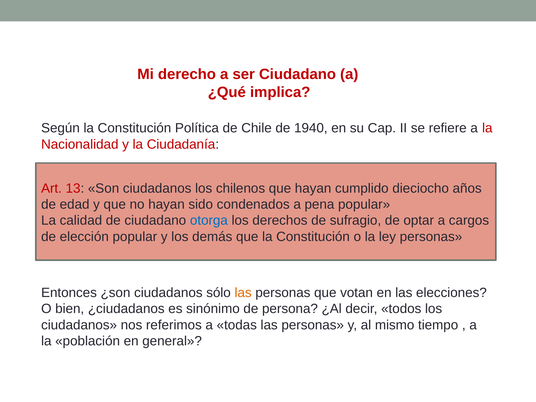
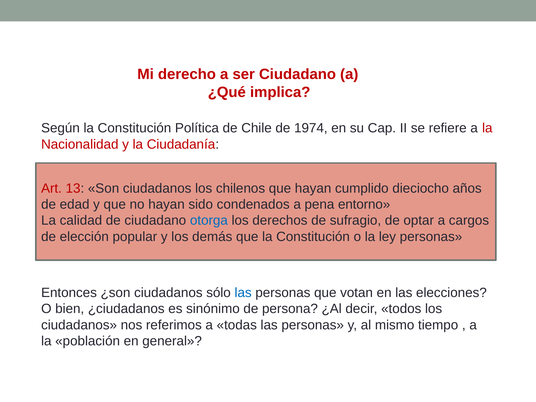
1940: 1940 -> 1974 (311, 128)
pena popular: popular -> entorno (364, 204)
las colour: orange -> blue (243, 293)
